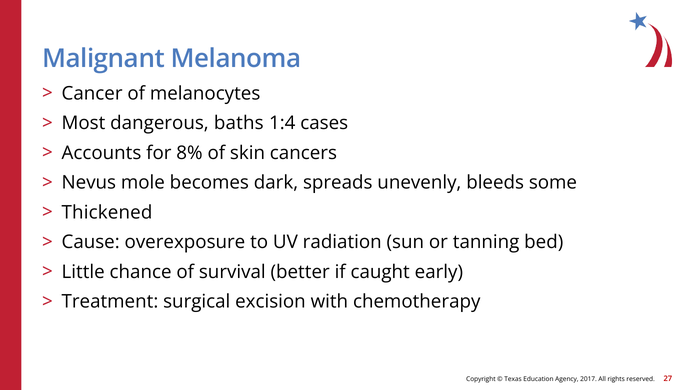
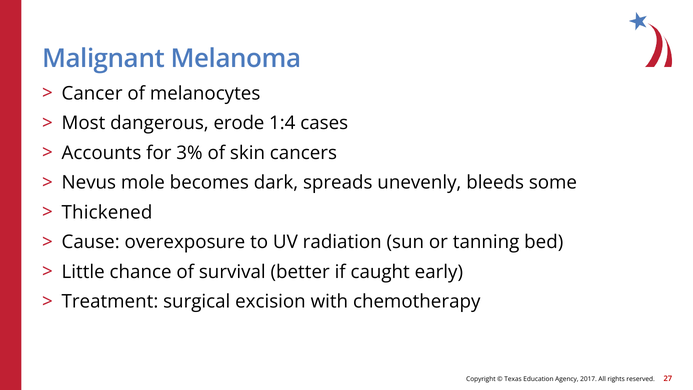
baths: baths -> erode (239, 123)
8%: 8% -> 3% (189, 153)
